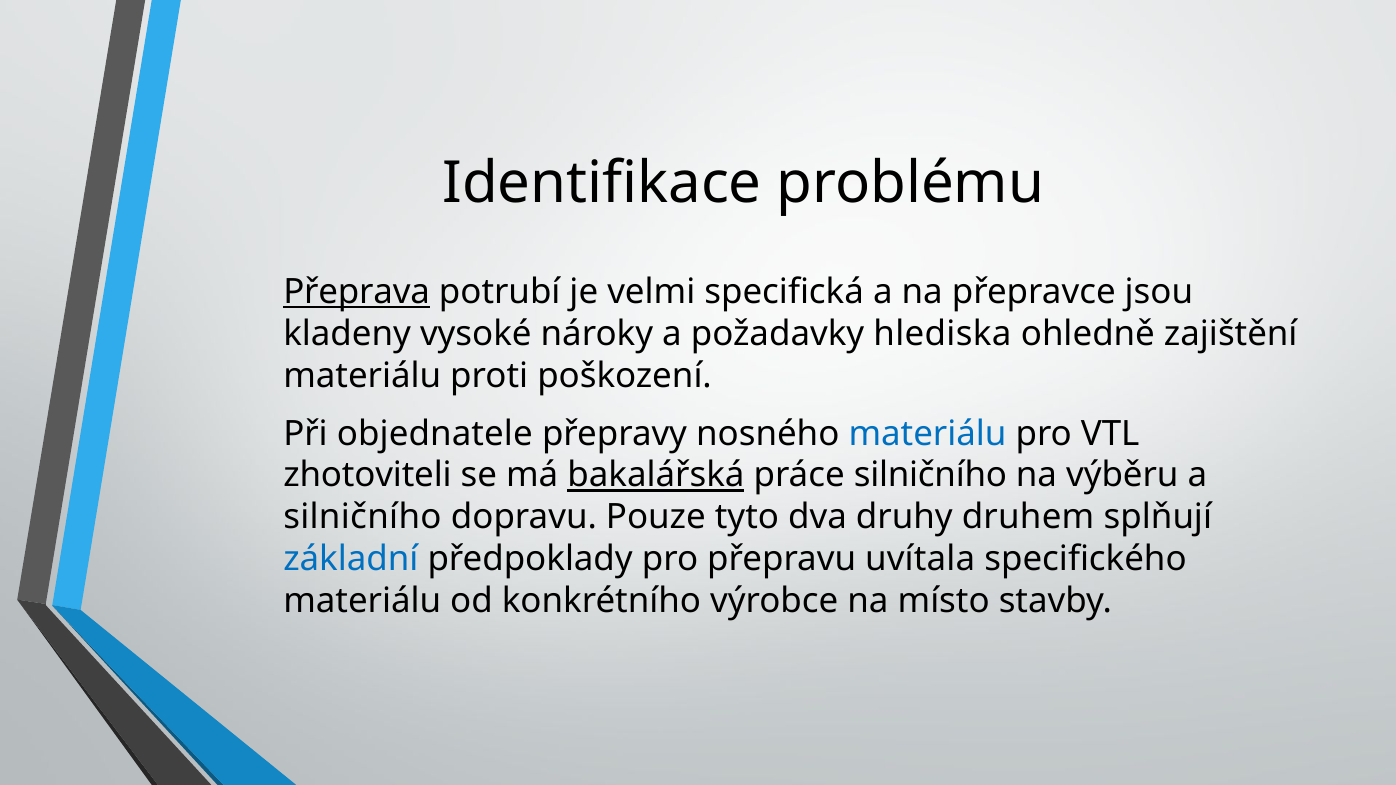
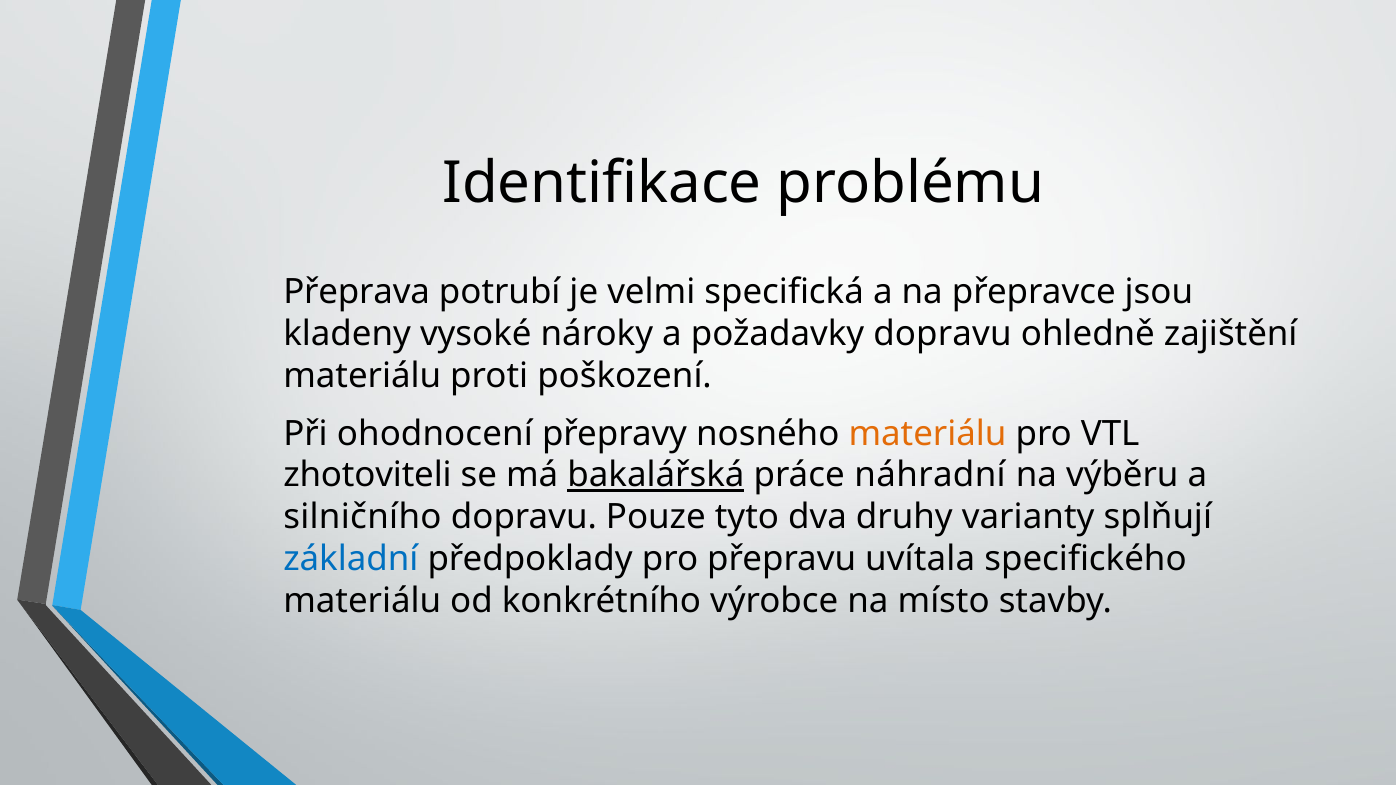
Přeprava underline: present -> none (357, 292)
požadavky hlediska: hlediska -> dopravu (942, 334)
objednatele: objednatele -> ohodnocení (435, 434)
materiálu colour: blue -> orange (928, 434)
práce silničního: silničního -> náhradní (930, 476)
druhem: druhem -> varianty (1028, 517)
